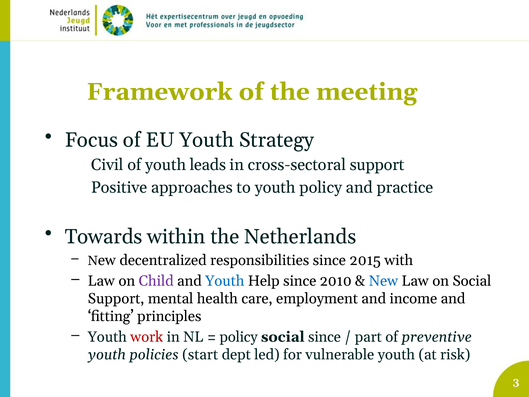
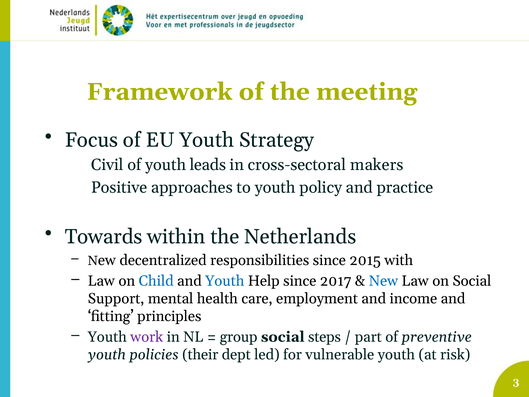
cross-sectoral support: support -> makers (377, 165)
Child colour: purple -> blue (156, 281)
2010: 2010 -> 2017 (336, 281)
work colour: red -> purple (147, 337)
policy: policy -> group (239, 337)
social since: since -> steps (325, 337)
start: start -> their (200, 354)
